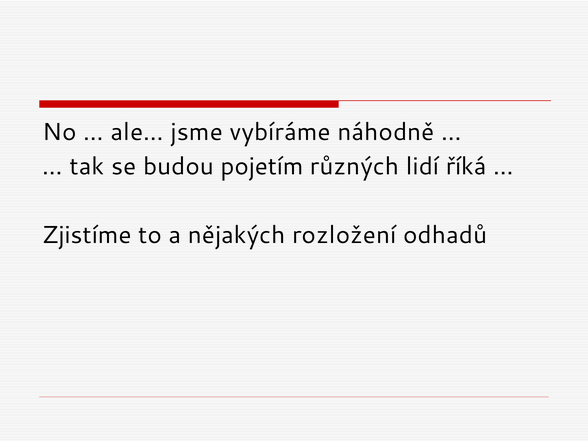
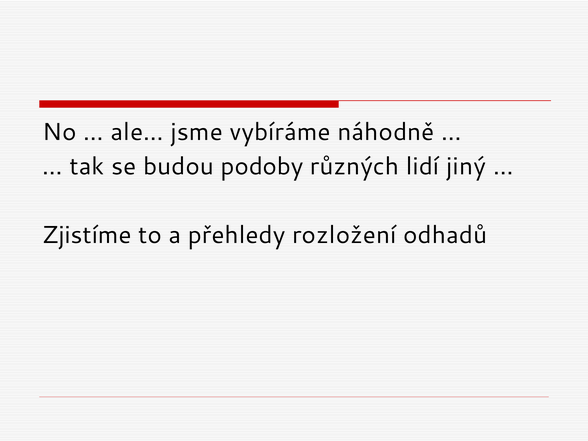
pojetím: pojetím -> podoby (262, 166)
říká: říká -> jiný (466, 166)
nějakých: nějakých -> přehledy (237, 235)
